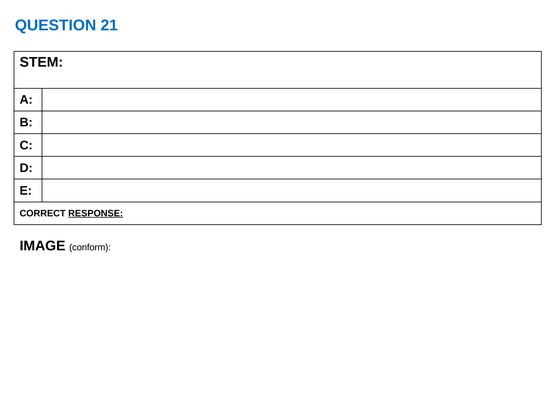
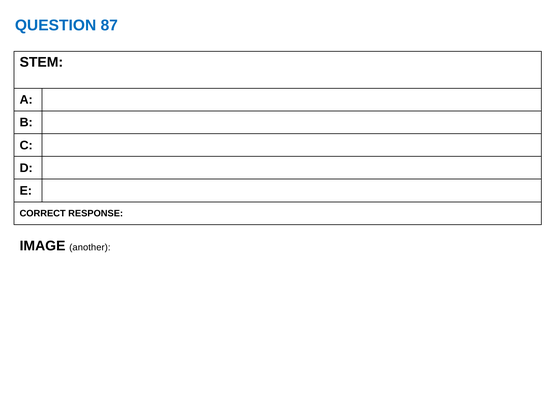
21: 21 -> 87 (109, 25)
RESPONSE underline: present -> none (96, 213)
conform: conform -> another (90, 247)
